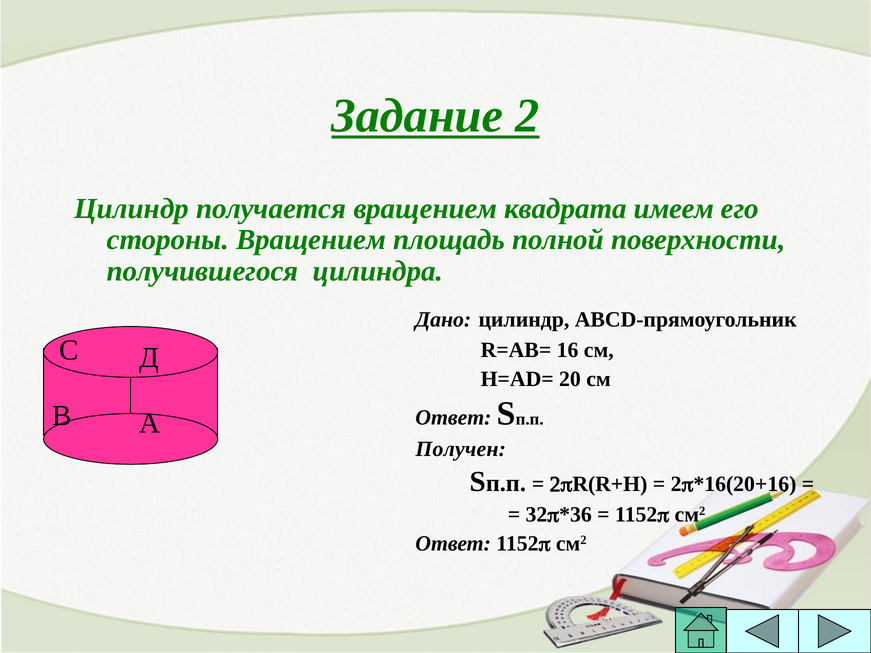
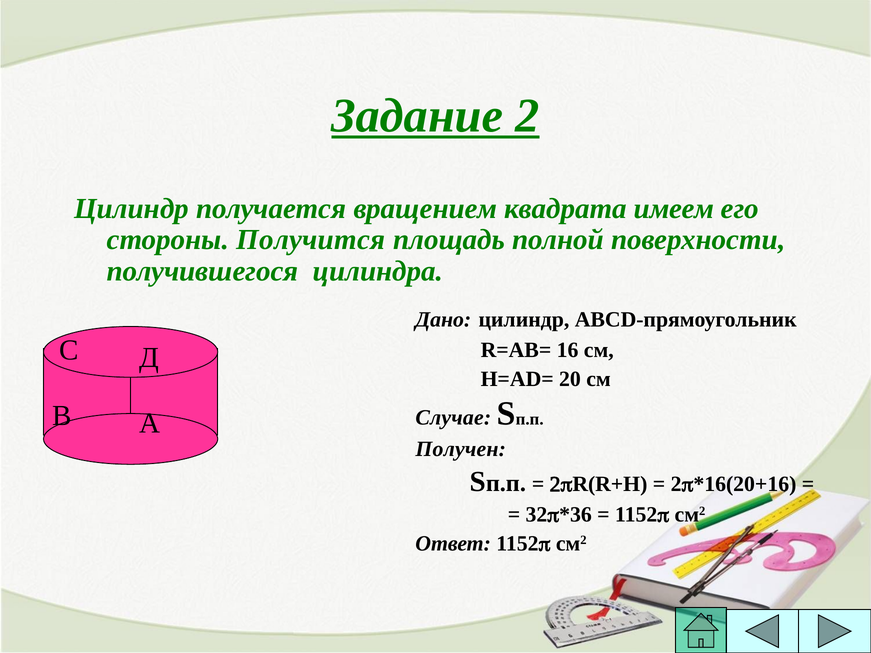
стороны Вращением: Вращением -> Получится (311, 240)
Ответ: Ответ -> Случае (453, 418)
